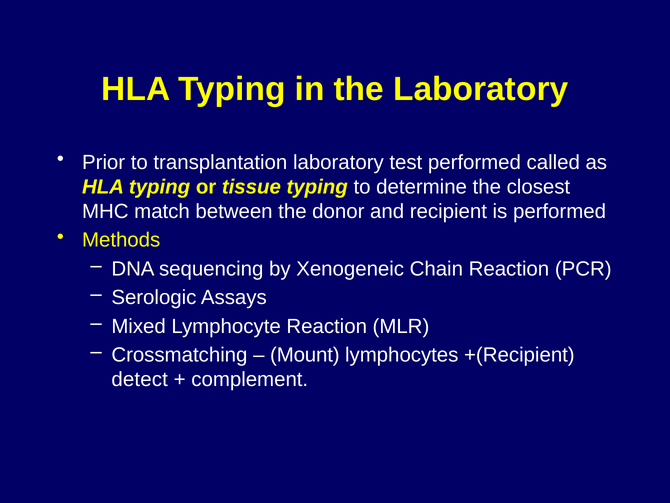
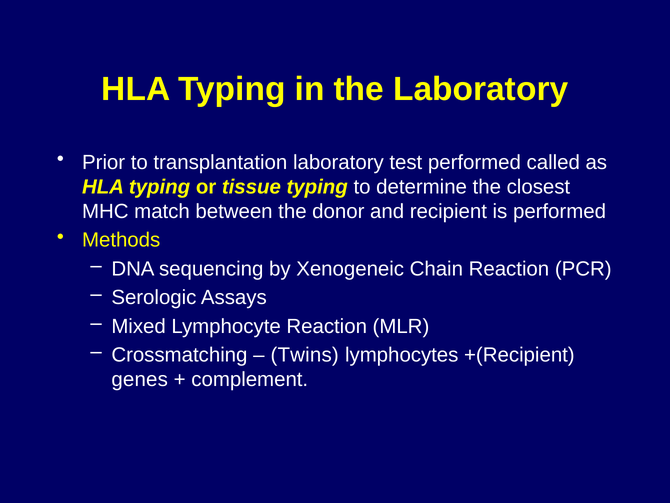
Mount: Mount -> Twins (305, 355)
detect: detect -> genes (140, 379)
